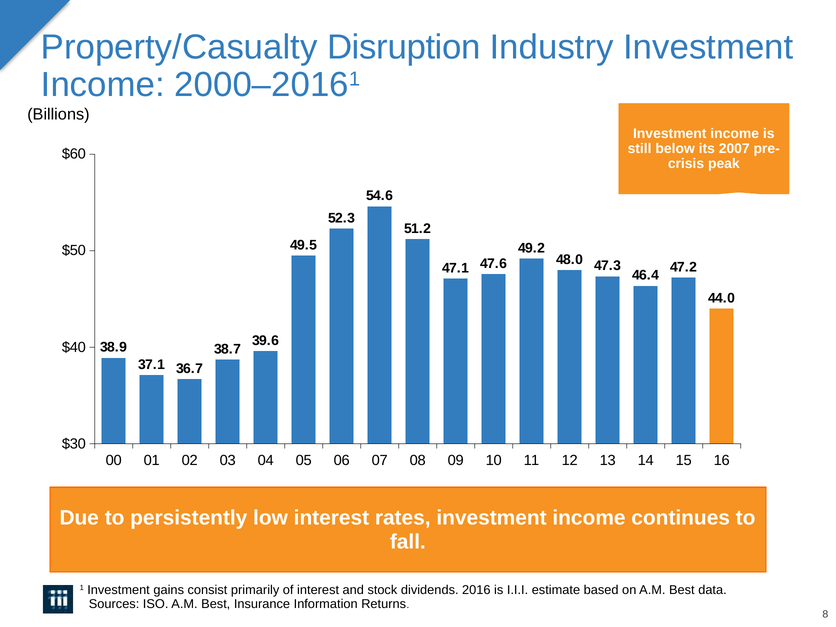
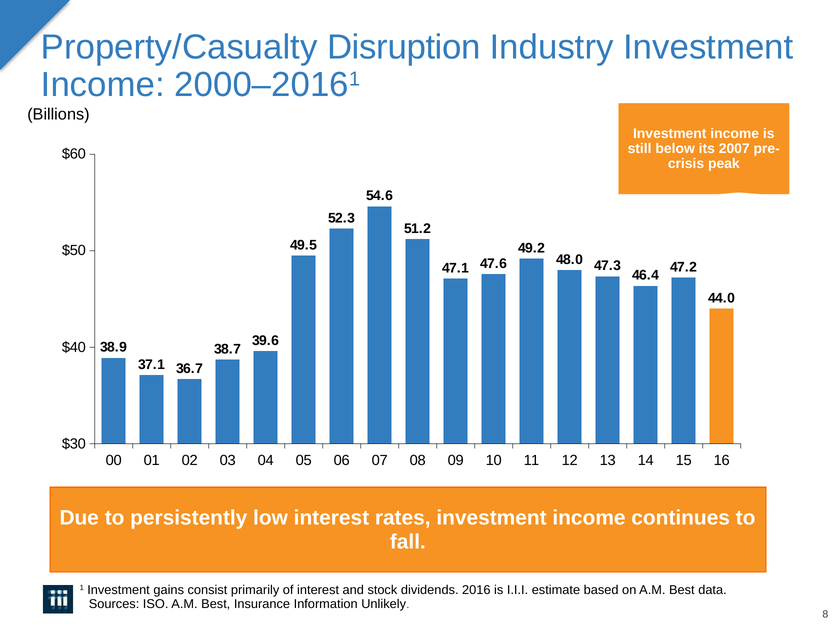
Returns: Returns -> Unlikely (384, 604)
